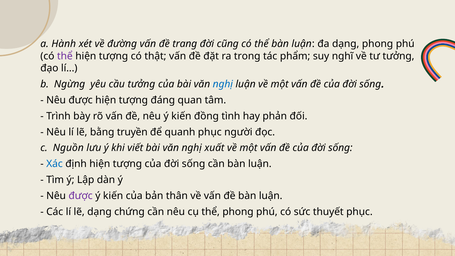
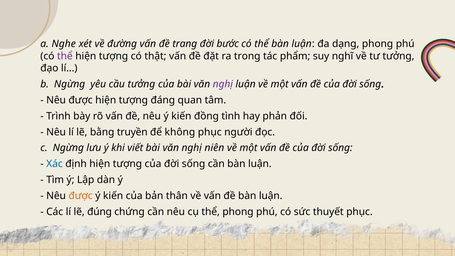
Hành: Hành -> Nghe (64, 44)
cũng: cũng -> bước (228, 44)
nghị colour: blue -> purple (223, 84)
quanh: quanh -> không (180, 132)
c Nguồn: Nguồn -> Ngừng (68, 148)
xuất: xuất -> niên (214, 148)
được colour: purple -> orange (81, 196)
lẽ dạng: dạng -> đúng (100, 212)
